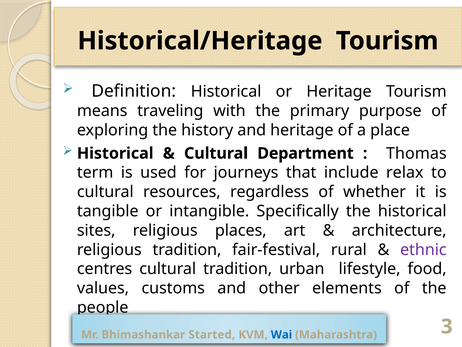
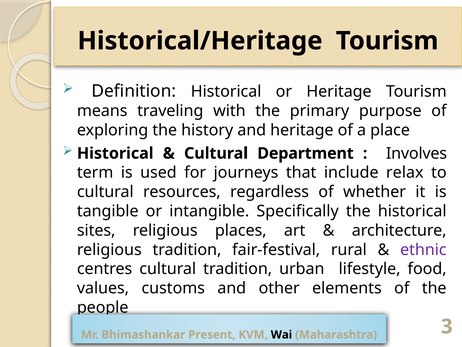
Thomas: Thomas -> Involves (417, 153)
Started: Started -> Present (212, 334)
Wai colour: blue -> black (281, 334)
